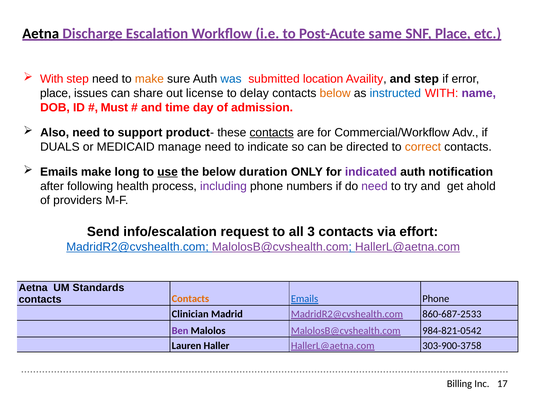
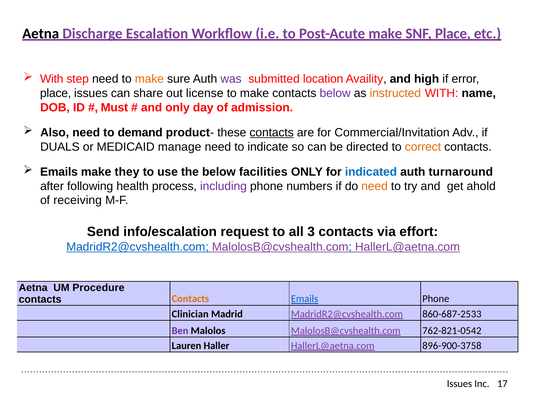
Post-Acute same: same -> make (385, 33)
was colour: blue -> purple (231, 79)
and step: step -> high (427, 79)
delay: delay -> make (254, 93)
below colour: orange -> purple (335, 93)
instructed colour: blue -> orange (395, 93)
name colour: purple -> black (479, 93)
and time: time -> only (178, 107)
support: support -> demand (140, 132)
Commercial/Workflow: Commercial/Workflow -> Commercial/Invitation (392, 132)
long: long -> they (127, 171)
use underline: present -> none (168, 171)
duration: duration -> facilities (263, 171)
indicated colour: purple -> blue (371, 171)
notification: notification -> turnaround (461, 171)
need colour: purple -> orange (375, 186)
providers: providers -> receiving (78, 200)
Standards: Standards -> Procedure (99, 287)
984-821-0542: 984-821-0542 -> 762-821-0542 (452, 330)
303-900-3758: 303-900-3758 -> 896-900-3758 (452, 345)
Billing: Billing -> Issues (459, 383)
